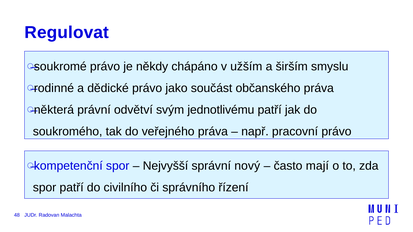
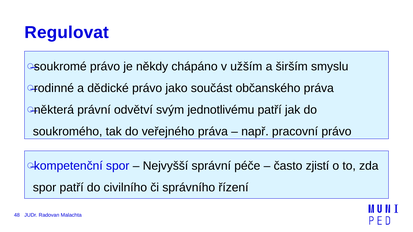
nový: nový -> péče (247, 166)
mají: mají -> zjistí (317, 166)
